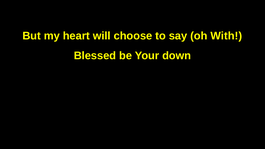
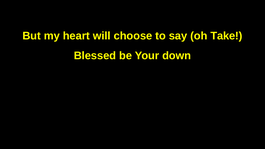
With: With -> Take (226, 36)
